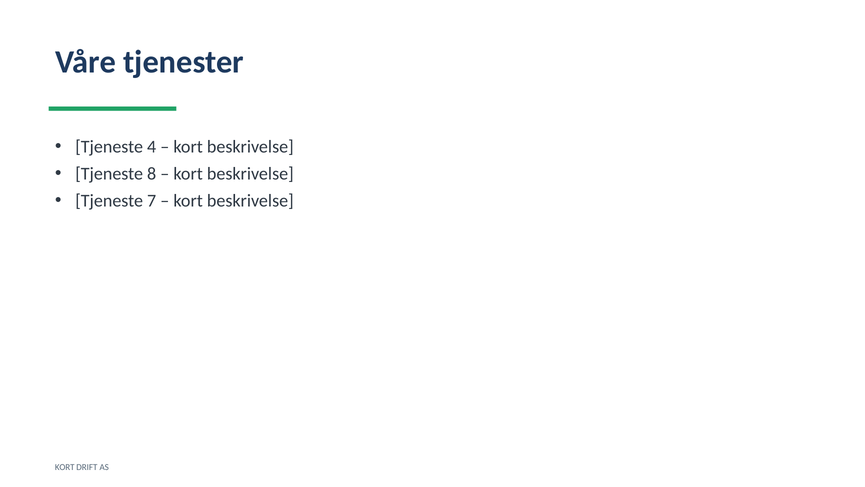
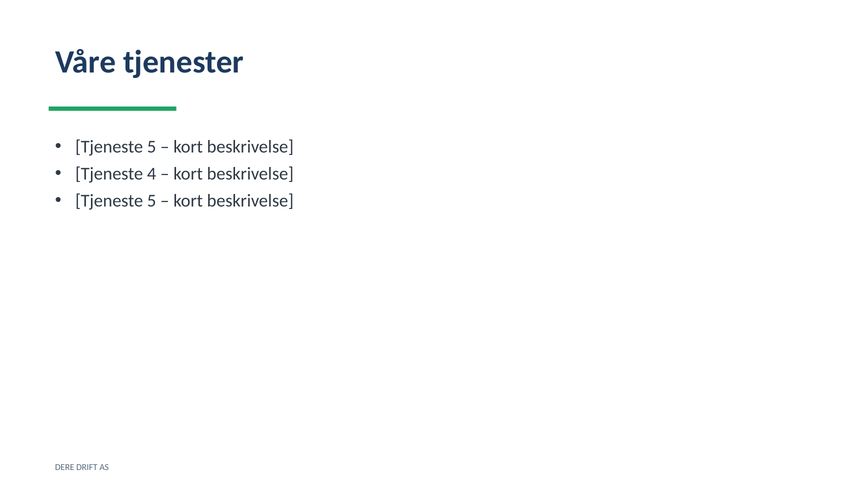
4: 4 -> 5 (152, 147)
8: 8 -> 4 (152, 174)
7: 7 -> 5 (152, 201)
KORT: KORT -> DERE (65, 467)
